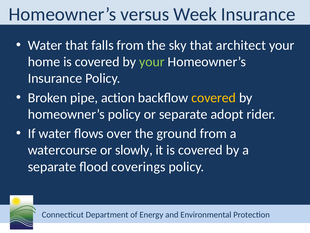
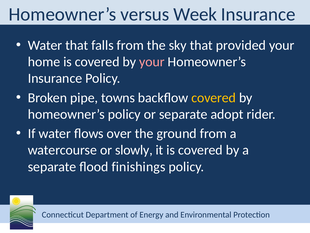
architect: architect -> provided (241, 45)
your colour: light green -> pink (152, 62)
action: action -> towns (118, 97)
coverings: coverings -> finishings (138, 166)
